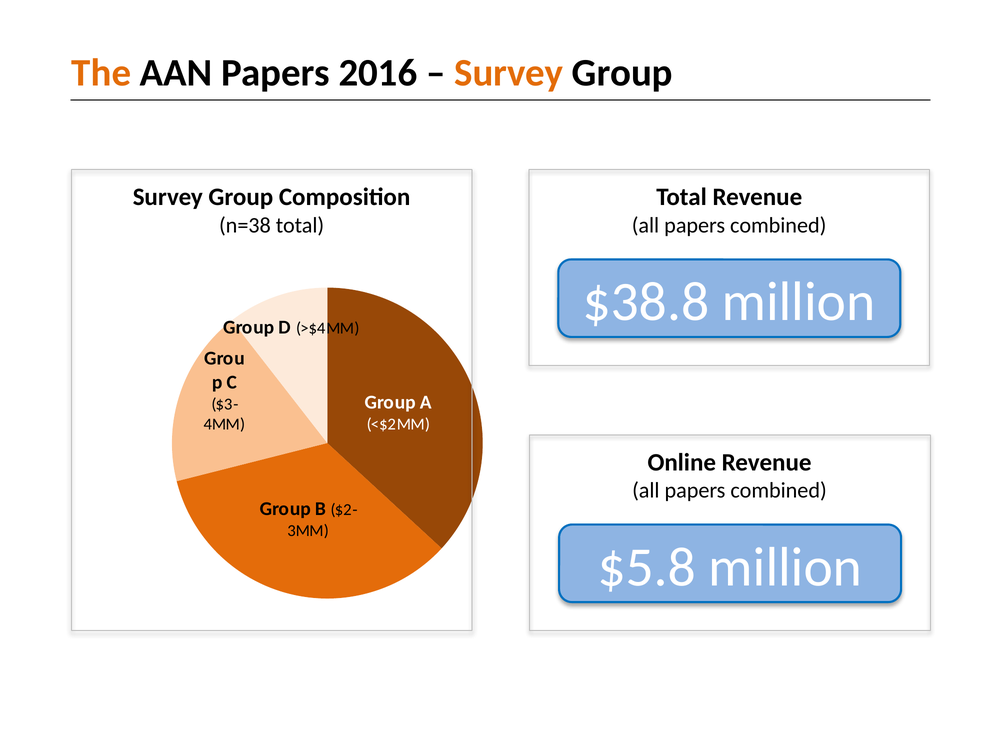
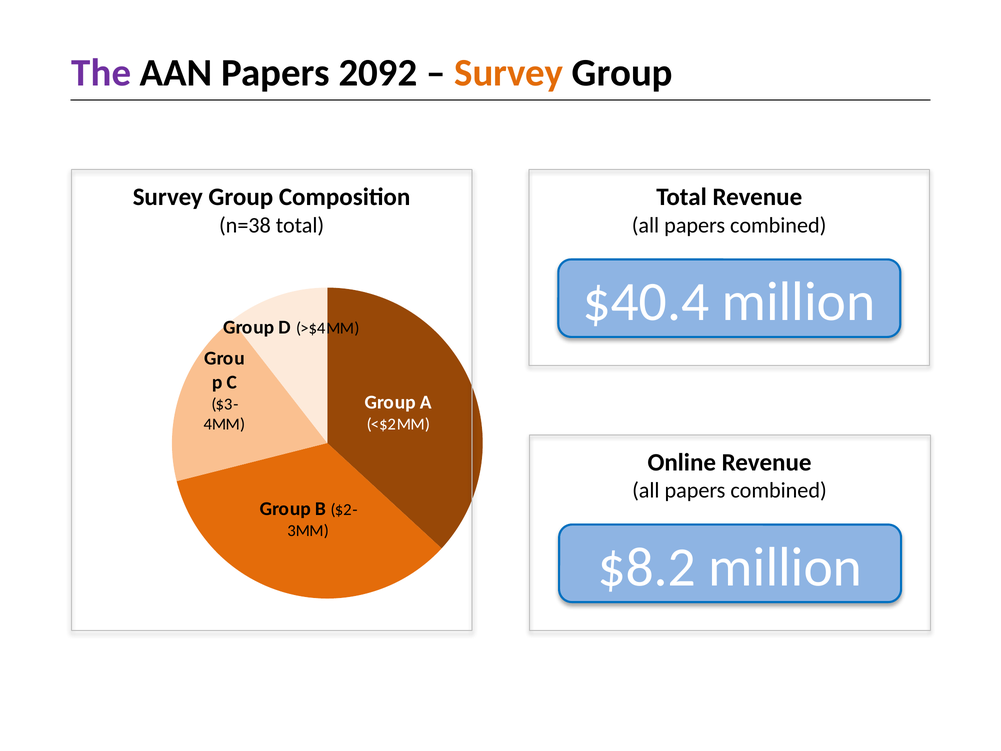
The colour: orange -> purple (101, 73)
2016: 2016 -> 2092 (378, 73)
$38.8: $38.8 -> $40.4 (646, 302)
$5.8: $5.8 -> $8.2 (647, 567)
